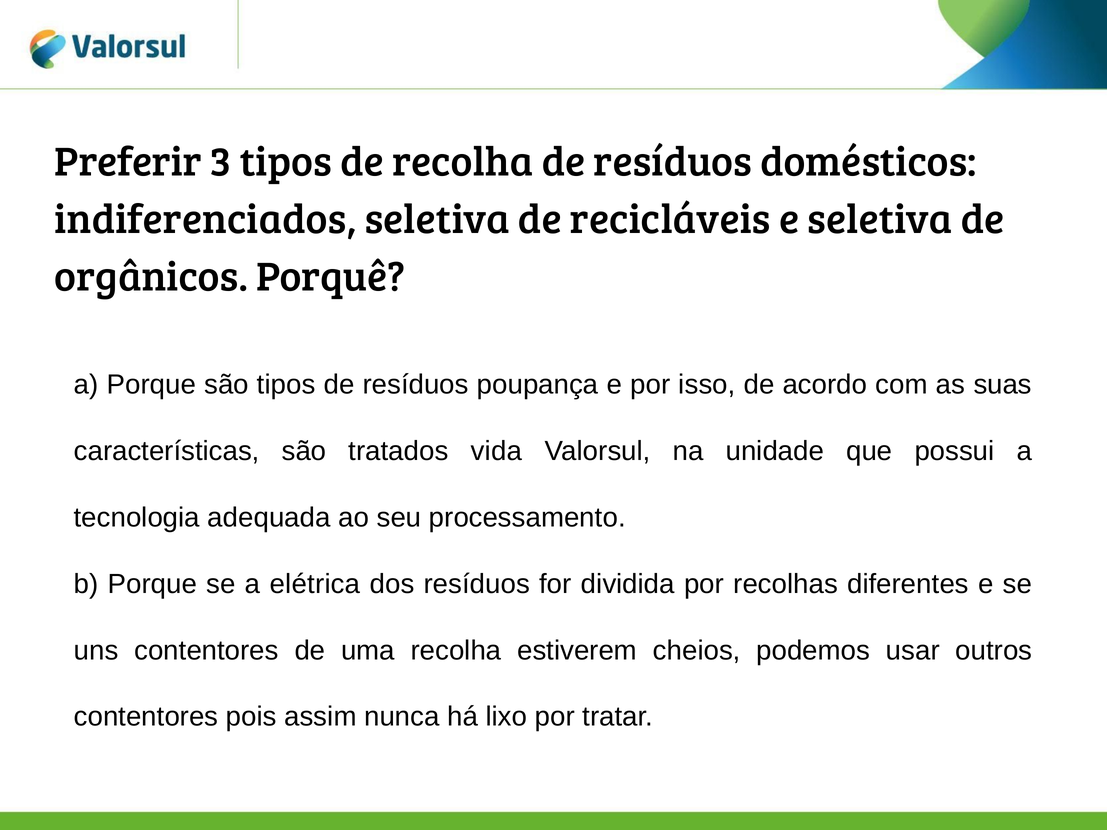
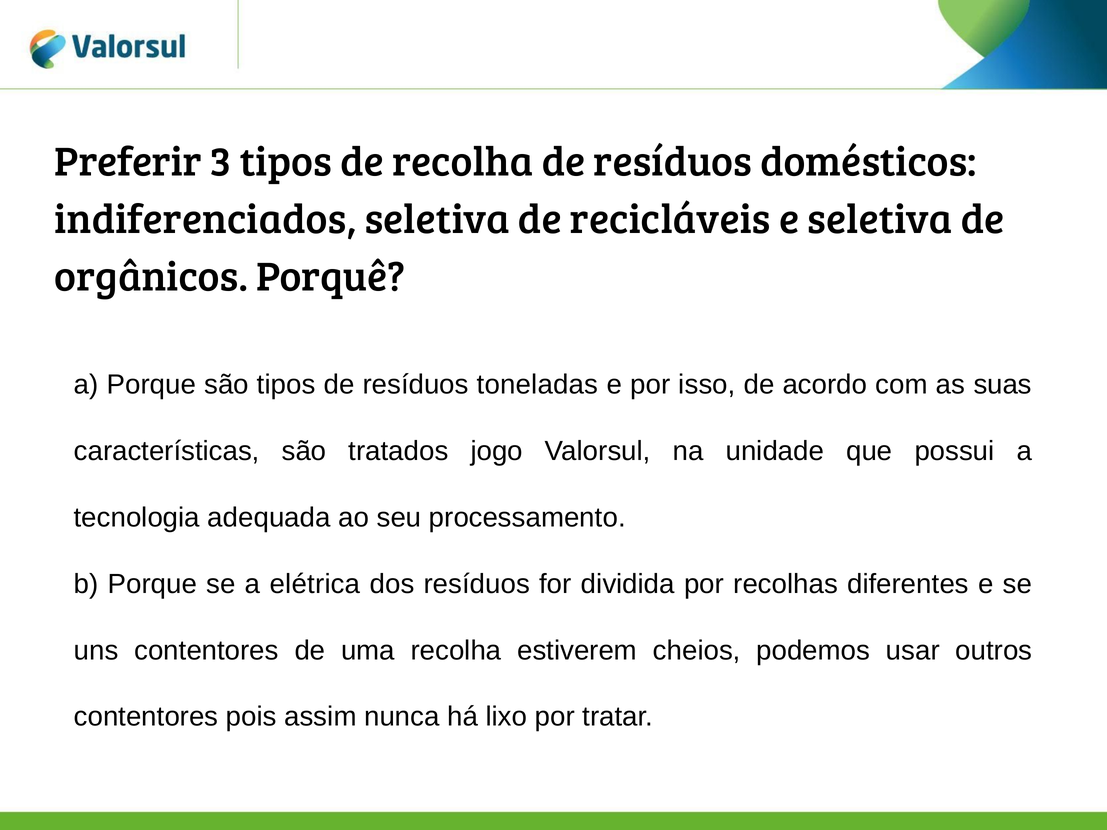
poupança: poupança -> toneladas (538, 385)
vida: vida -> jogo (497, 451)
